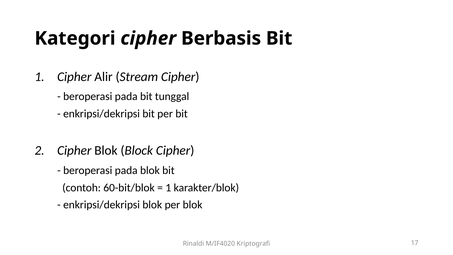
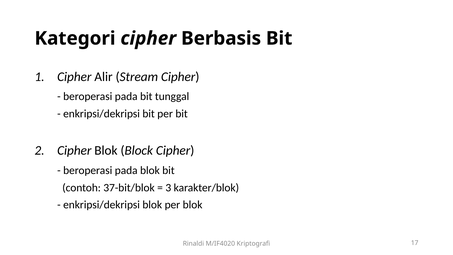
60-bit/blok: 60-bit/blok -> 37-bit/blok (129, 187)
1: 1 -> 3 (168, 187)
